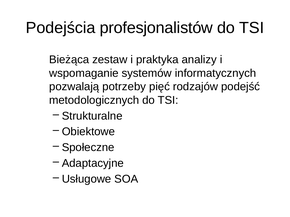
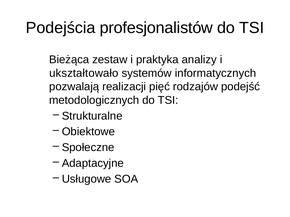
wspomaganie: wspomaganie -> ukształtowało (84, 73)
potrzeby: potrzeby -> realizacji (124, 87)
